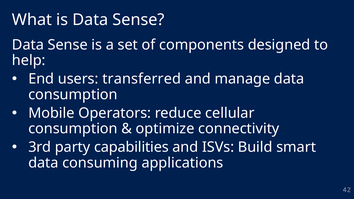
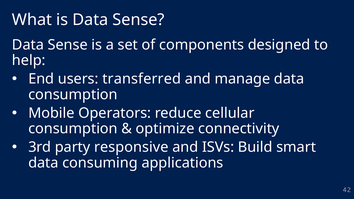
capabilities: capabilities -> responsive (131, 147)
